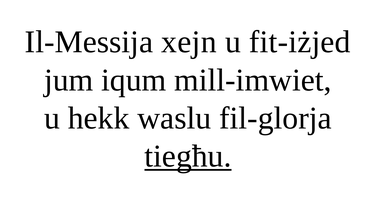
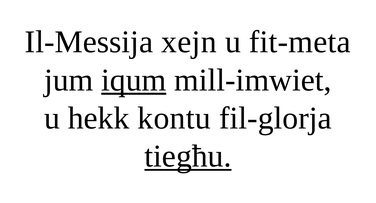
fit-iżjed: fit-iżjed -> fit-meta (300, 42)
iqum underline: none -> present (134, 80)
waslu: waslu -> kontu (174, 118)
